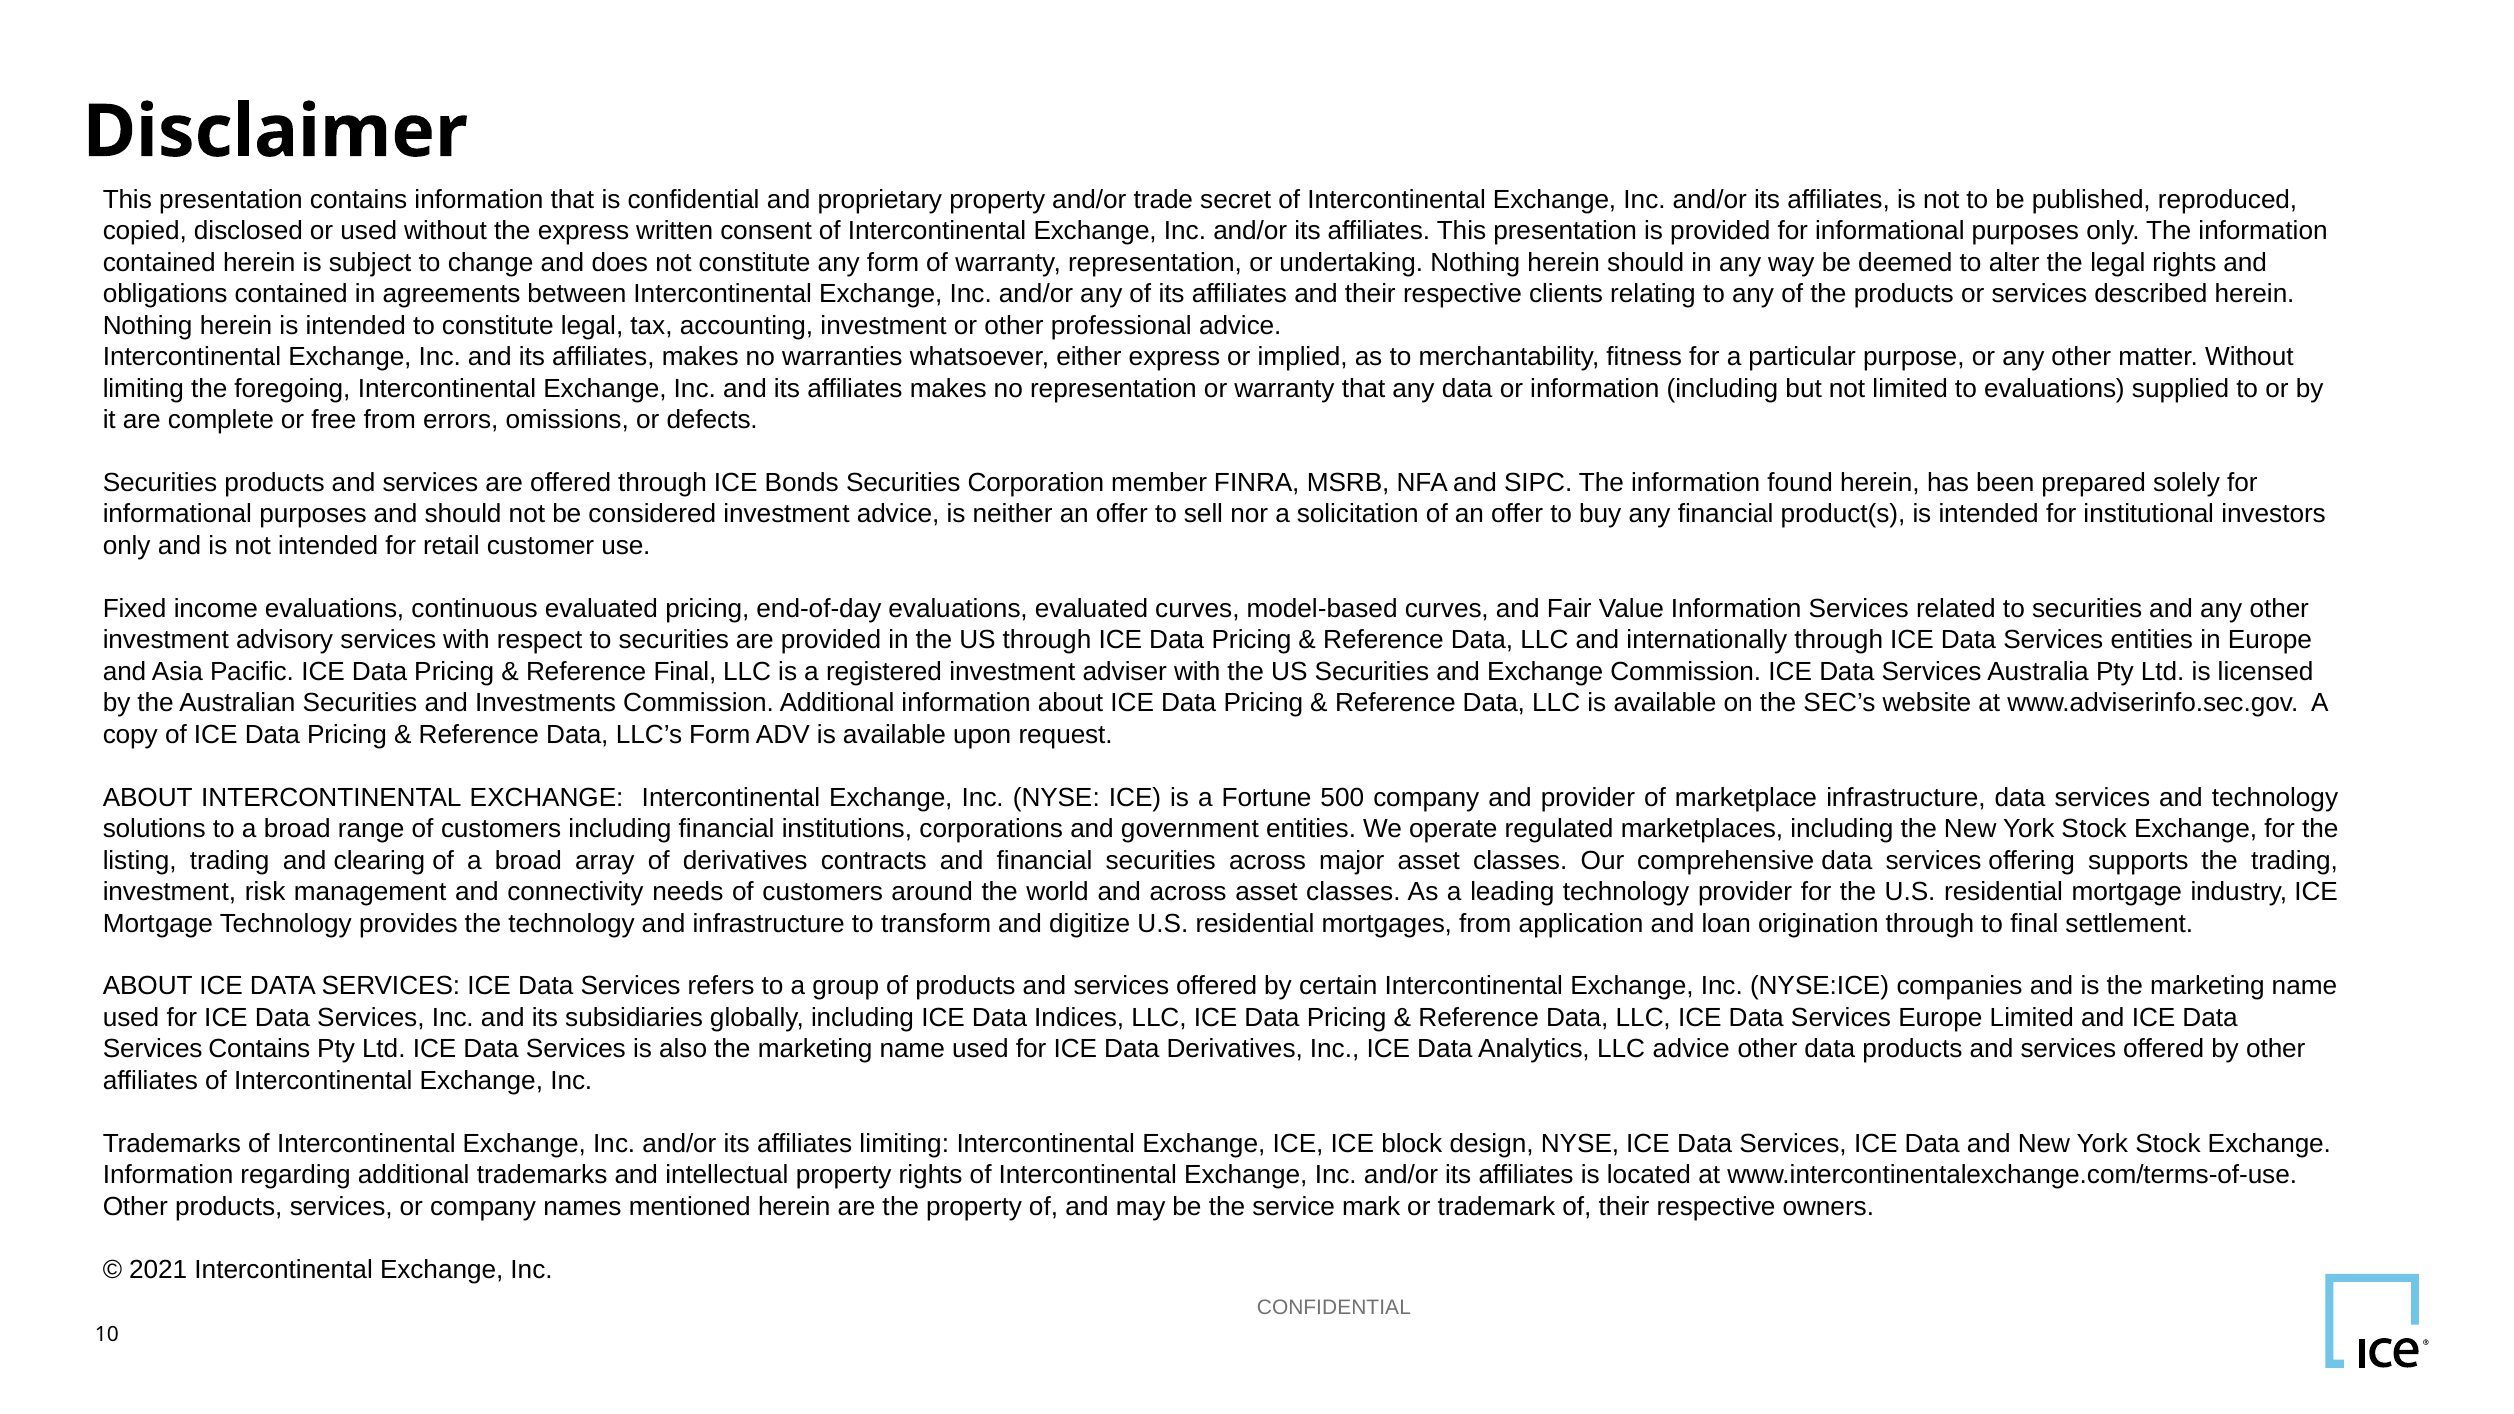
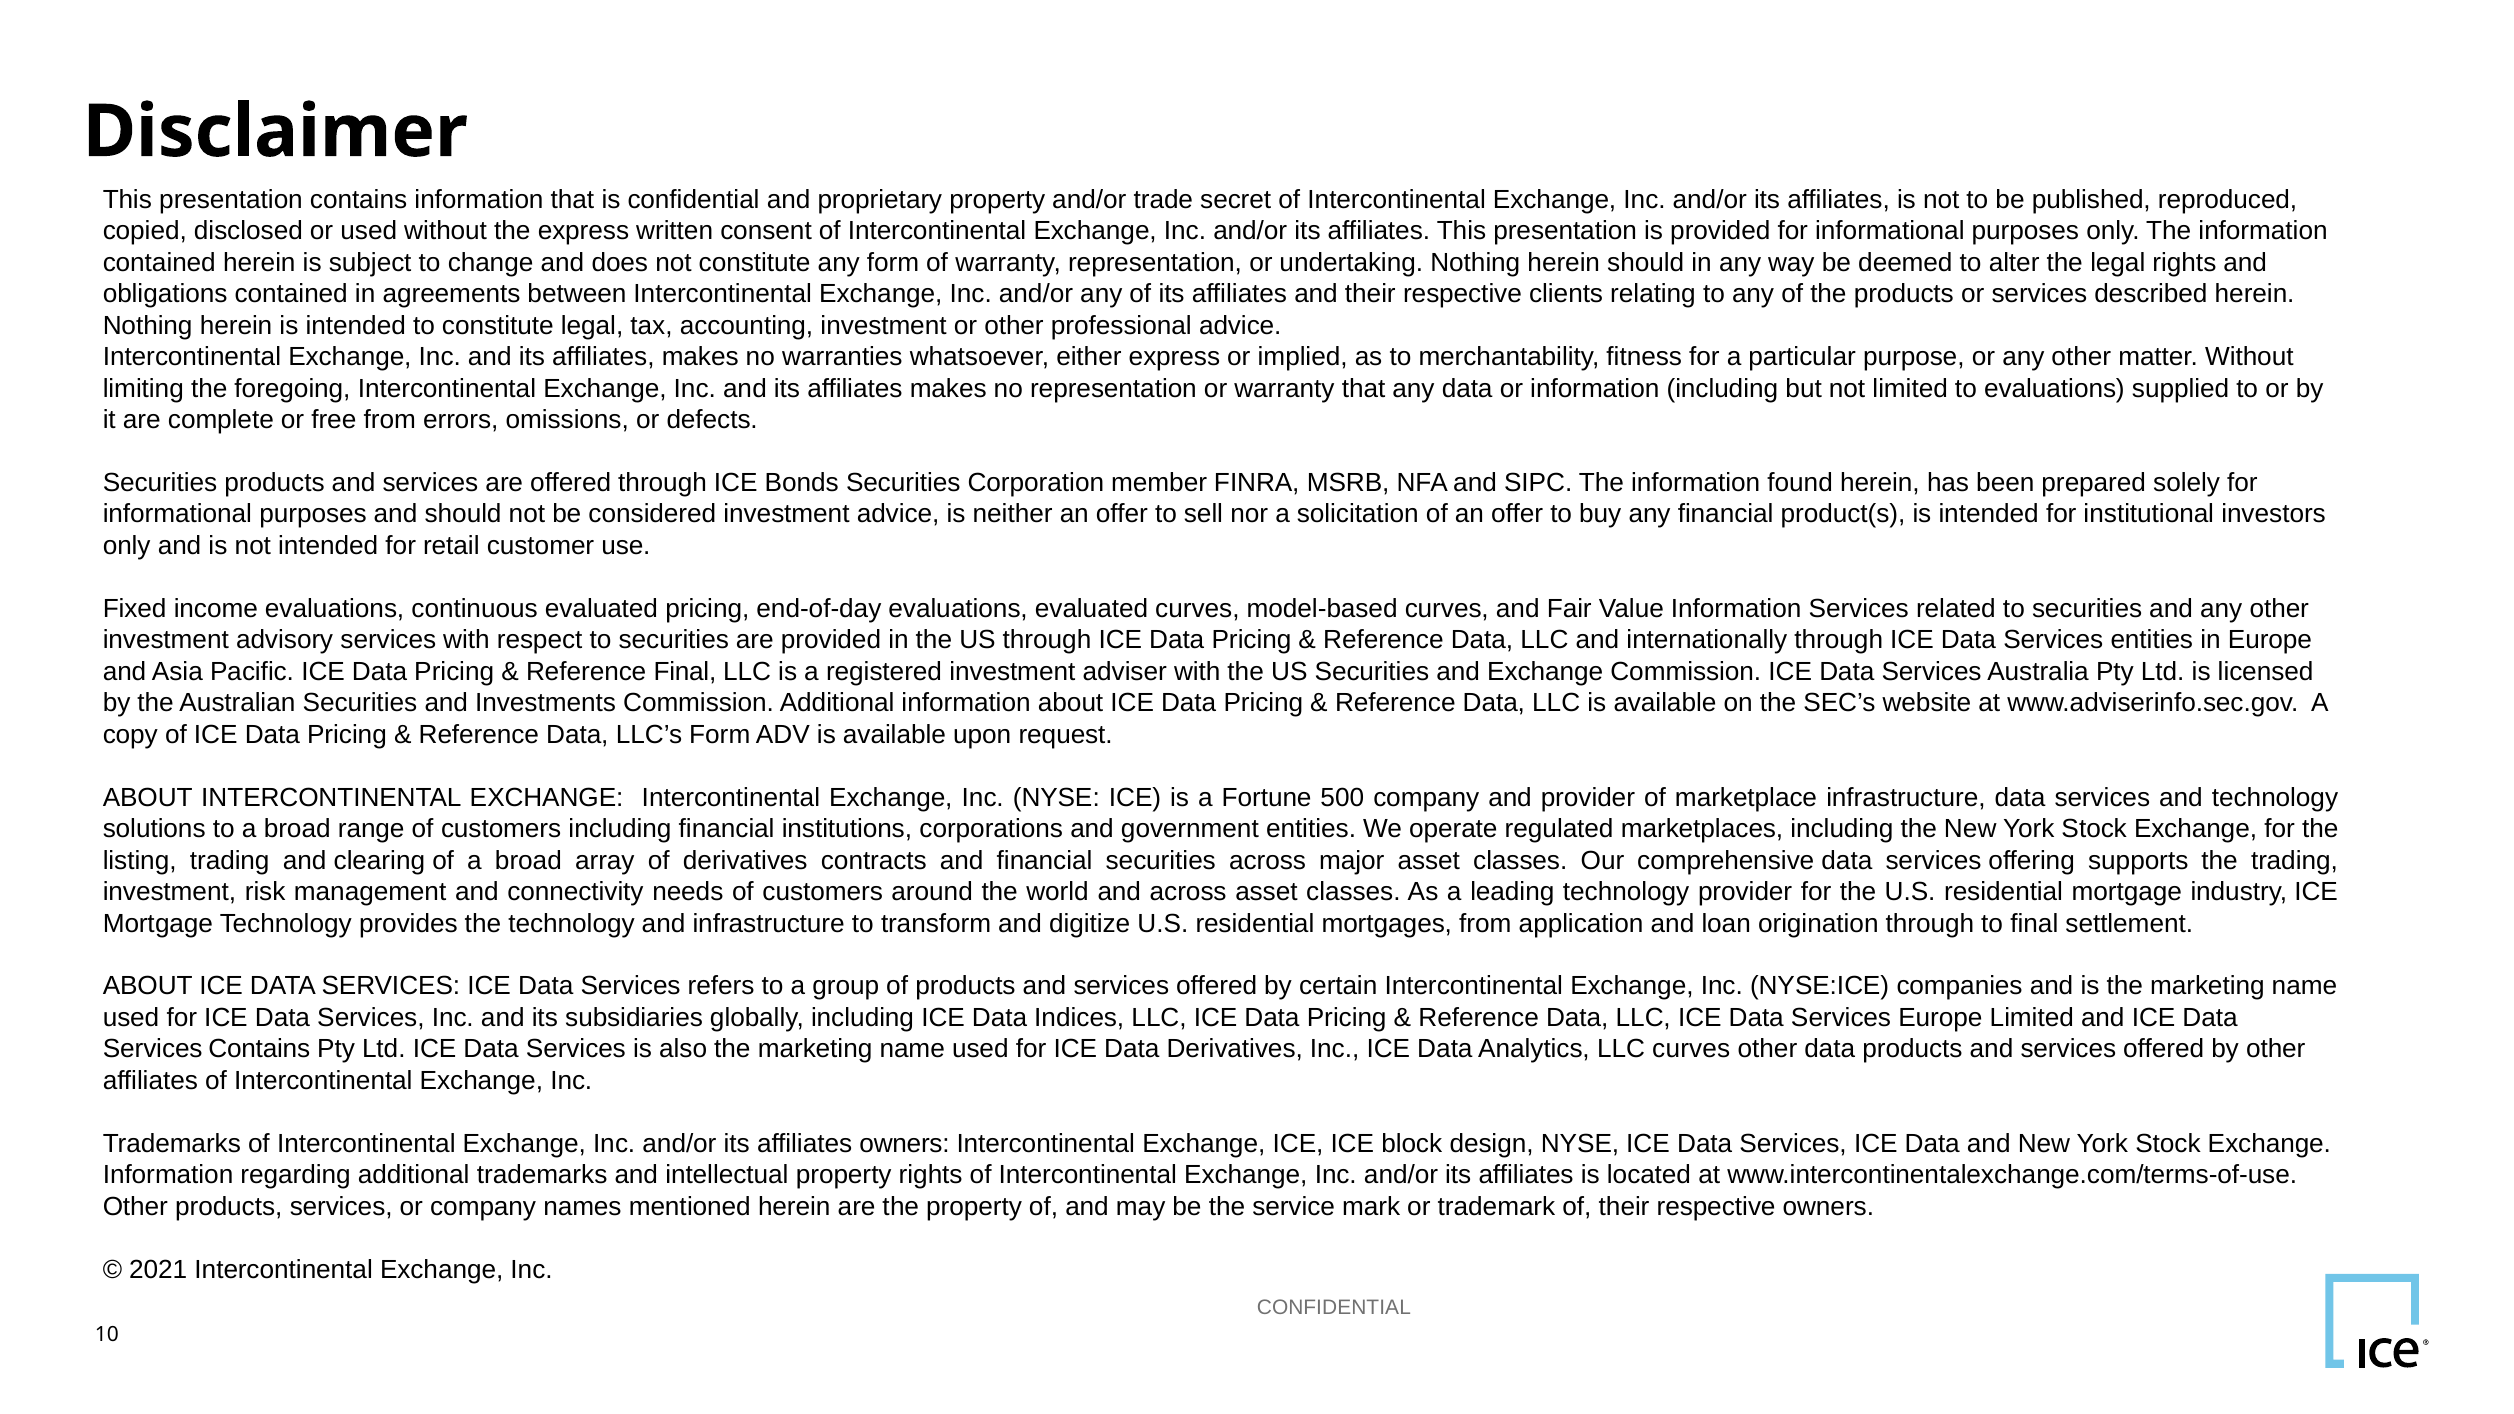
LLC advice: advice -> curves (1691, 1049)
affiliates limiting: limiting -> owners (905, 1144)
